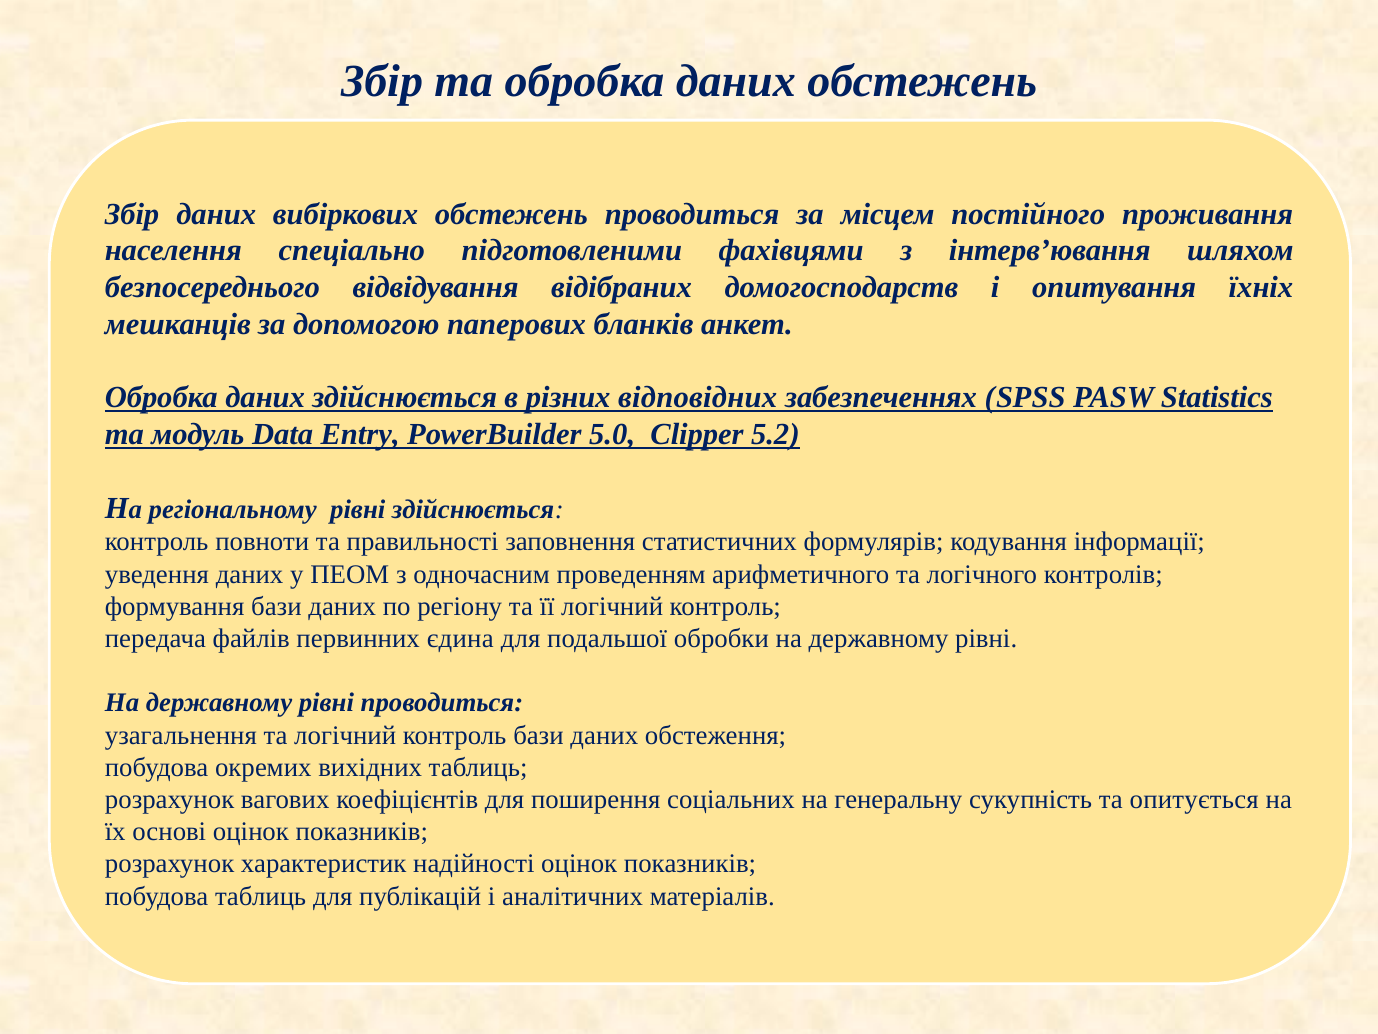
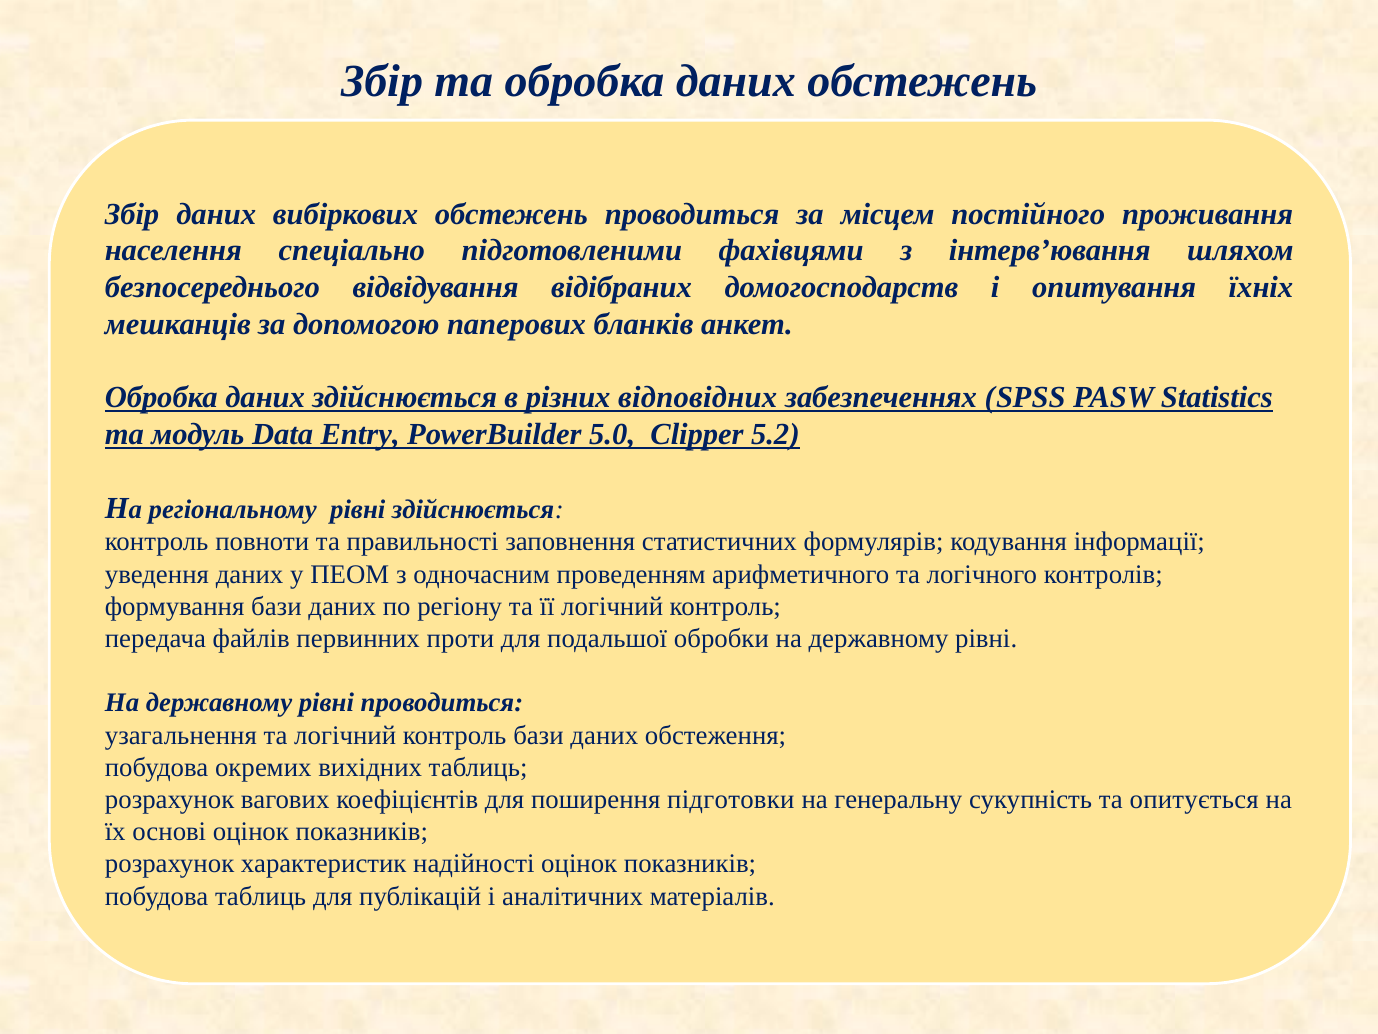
єдина: єдина -> проти (460, 638)
соціальних: соціальних -> підготовки (731, 799)
